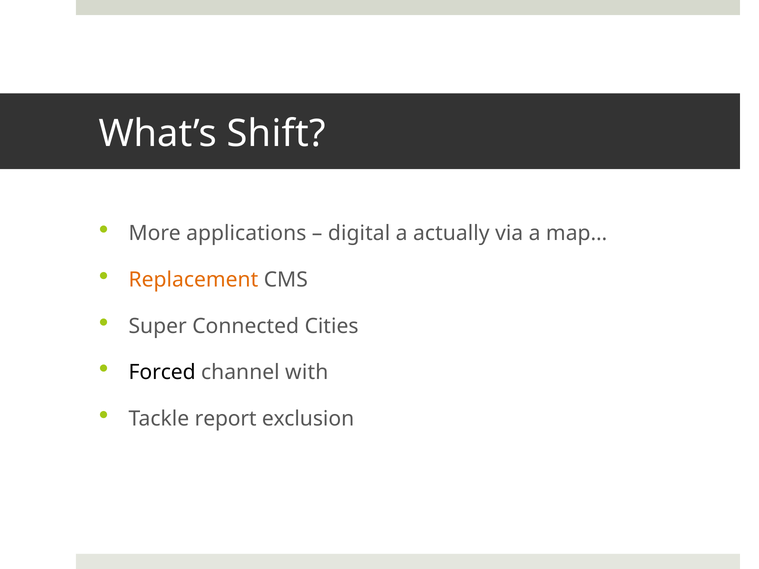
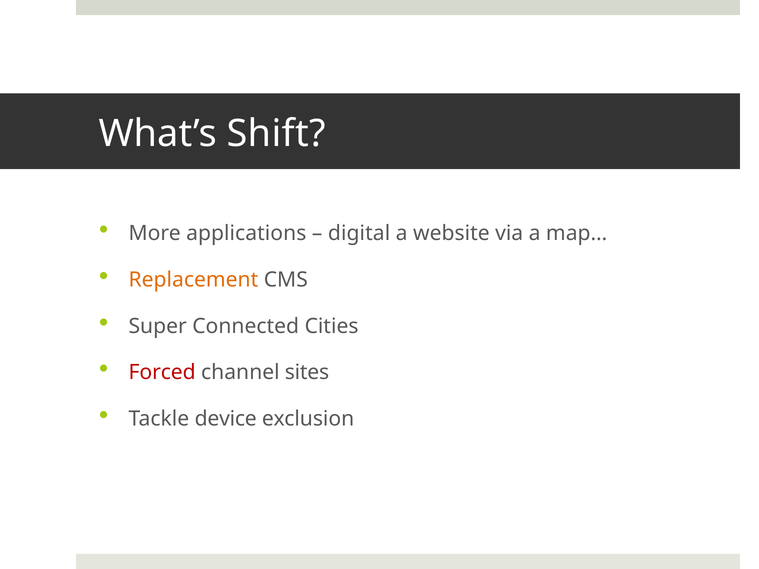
actually: actually -> website (451, 233)
Forced colour: black -> red (162, 373)
with: with -> sites (307, 373)
report: report -> device (226, 419)
